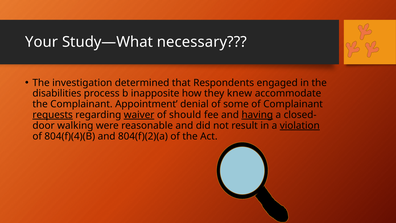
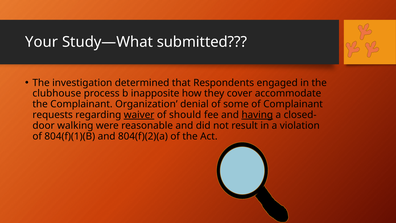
necessary: necessary -> submitted (202, 42)
disabilities: disabilities -> clubhouse (57, 93)
knew: knew -> cover (240, 93)
Appointment: Appointment -> Organization (146, 104)
requests underline: present -> none (53, 115)
violation underline: present -> none (300, 125)
804(f)(4)(B: 804(f)(4)(B -> 804(f)(1)(B (70, 136)
